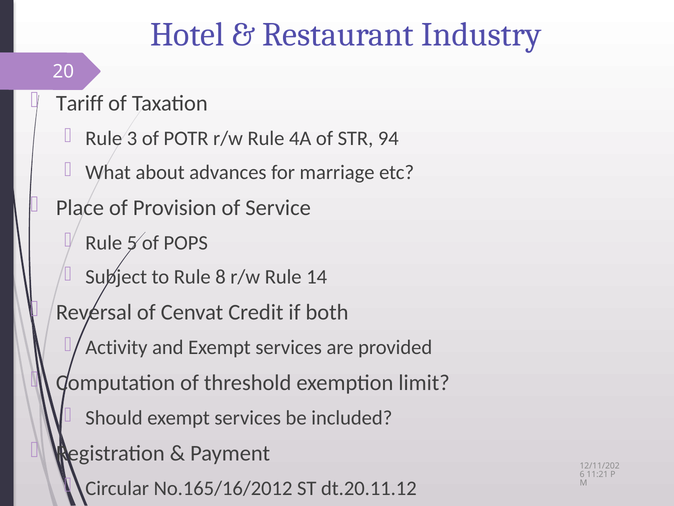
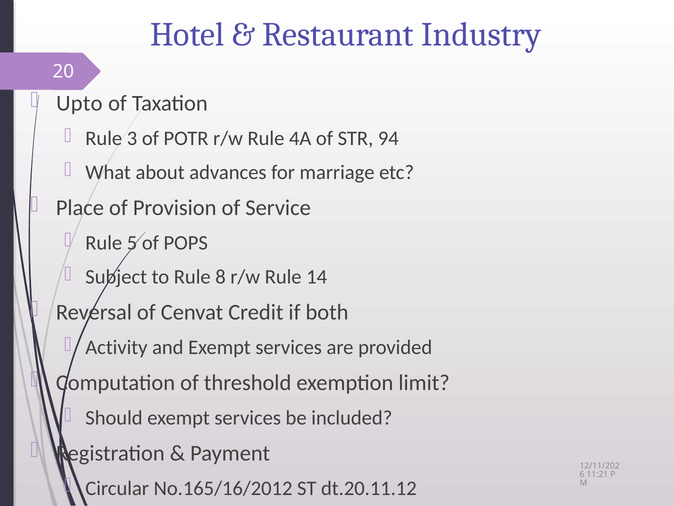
Tariff: Tariff -> Upto (79, 103)
